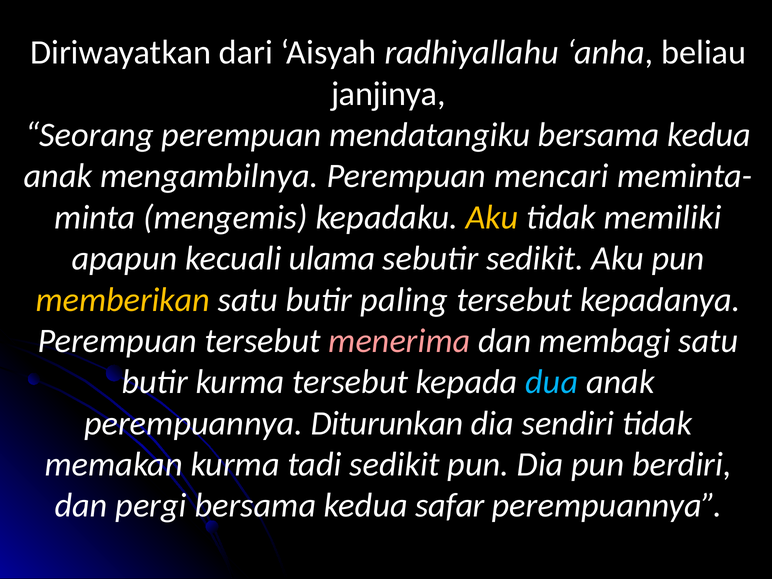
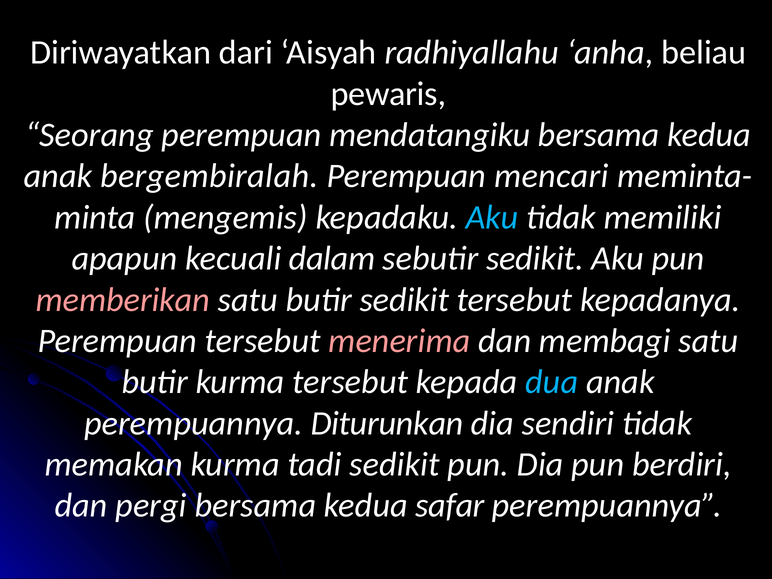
janjinya: janjinya -> pewaris (388, 94)
mengambilnya: mengambilnya -> bergembiralah (209, 176)
Aku colour: yellow -> light blue (492, 217)
ulama: ulama -> dalam (332, 259)
memberikan colour: yellow -> pink (123, 300)
butir paling: paling -> sedikit (404, 300)
